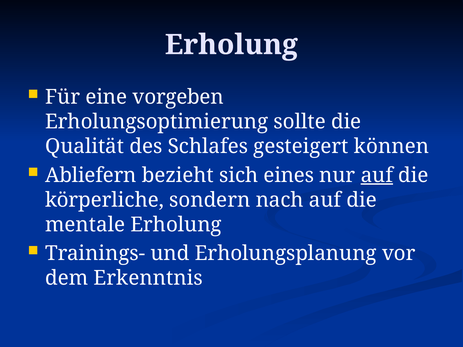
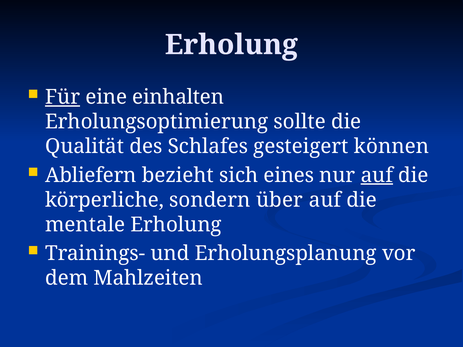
Für underline: none -> present (63, 97)
vorgeben: vorgeben -> einhalten (178, 97)
nach: nach -> über (280, 200)
Erkenntnis: Erkenntnis -> Mahlzeiten (148, 278)
